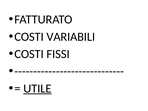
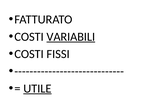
VARIABILI underline: none -> present (71, 37)
